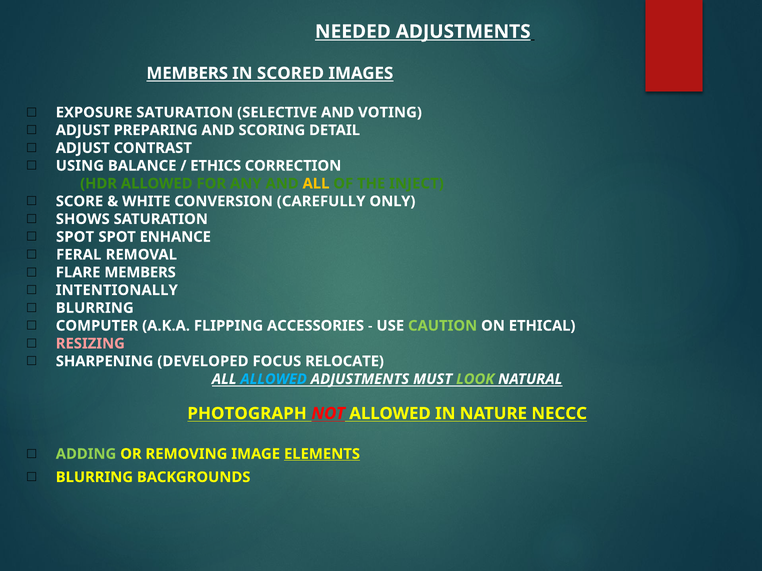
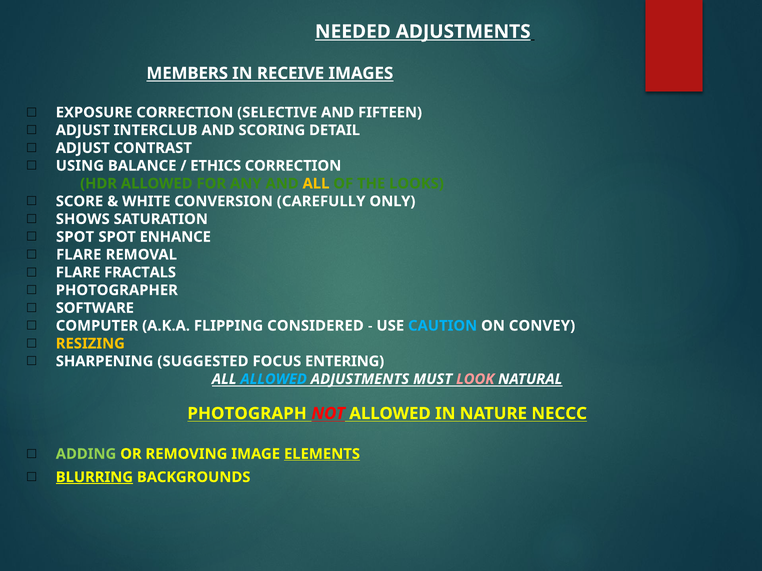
SCORED: SCORED -> RECEIVE (291, 73)
EXPOSURE SATURATION: SATURATION -> CORRECTION (185, 113)
VOTING: VOTING -> FIFTEEN (390, 113)
PREPARING: PREPARING -> INTERCLUB (156, 130)
INJECT: INJECT -> LOOKS (417, 184)
FERAL: FERAL -> FLARE (79, 255)
FLARE MEMBERS: MEMBERS -> FRACTALS (140, 273)
INTENTIONALLY: INTENTIONALLY -> PHOTOGRAPHER (117, 290)
BLURRING: BLURRING -> SOFTWARE (95, 308)
ACCESSORIES: ACCESSORIES -> CONSIDERED (315, 326)
CAUTION colour: light green -> light blue (443, 326)
ETHICAL: ETHICAL -> CONVEY (542, 326)
RESIZING colour: pink -> yellow (90, 344)
DEVELOPED: DEVELOPED -> SUGGESTED (203, 362)
RELOCATE: RELOCATE -> ENTERING (345, 362)
LOOK colour: light green -> pink (475, 379)
BLURRING underline: none -> present (94, 478)
